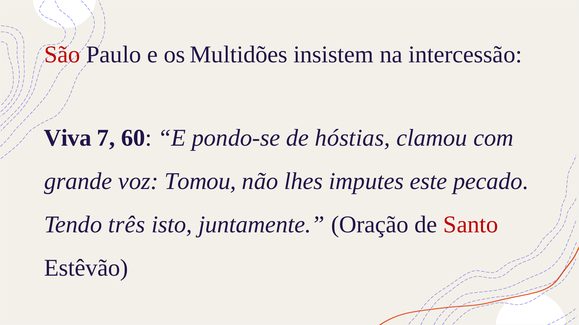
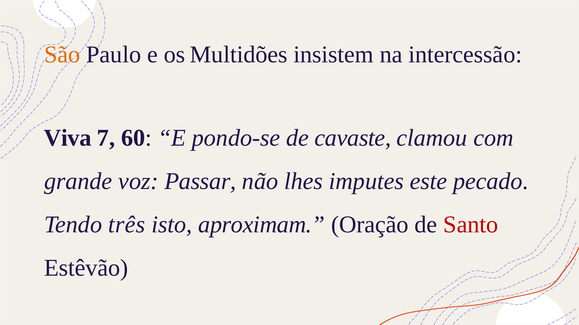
São colour: red -> orange (62, 55)
hóstias: hóstias -> cavaste (353, 138)
Tomou: Tomou -> Passar (200, 182)
juntamente: juntamente -> aproximam (262, 225)
